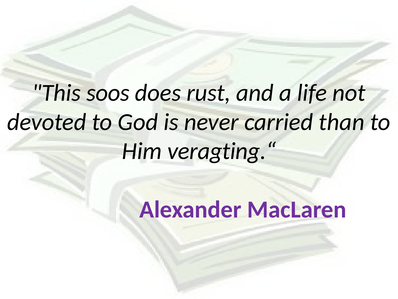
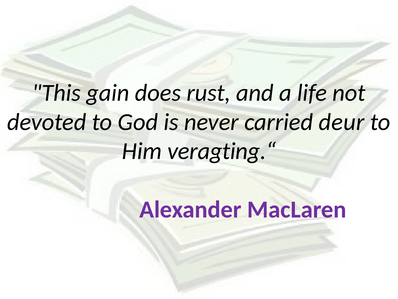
soos: soos -> gain (108, 93)
than: than -> deur (341, 122)
